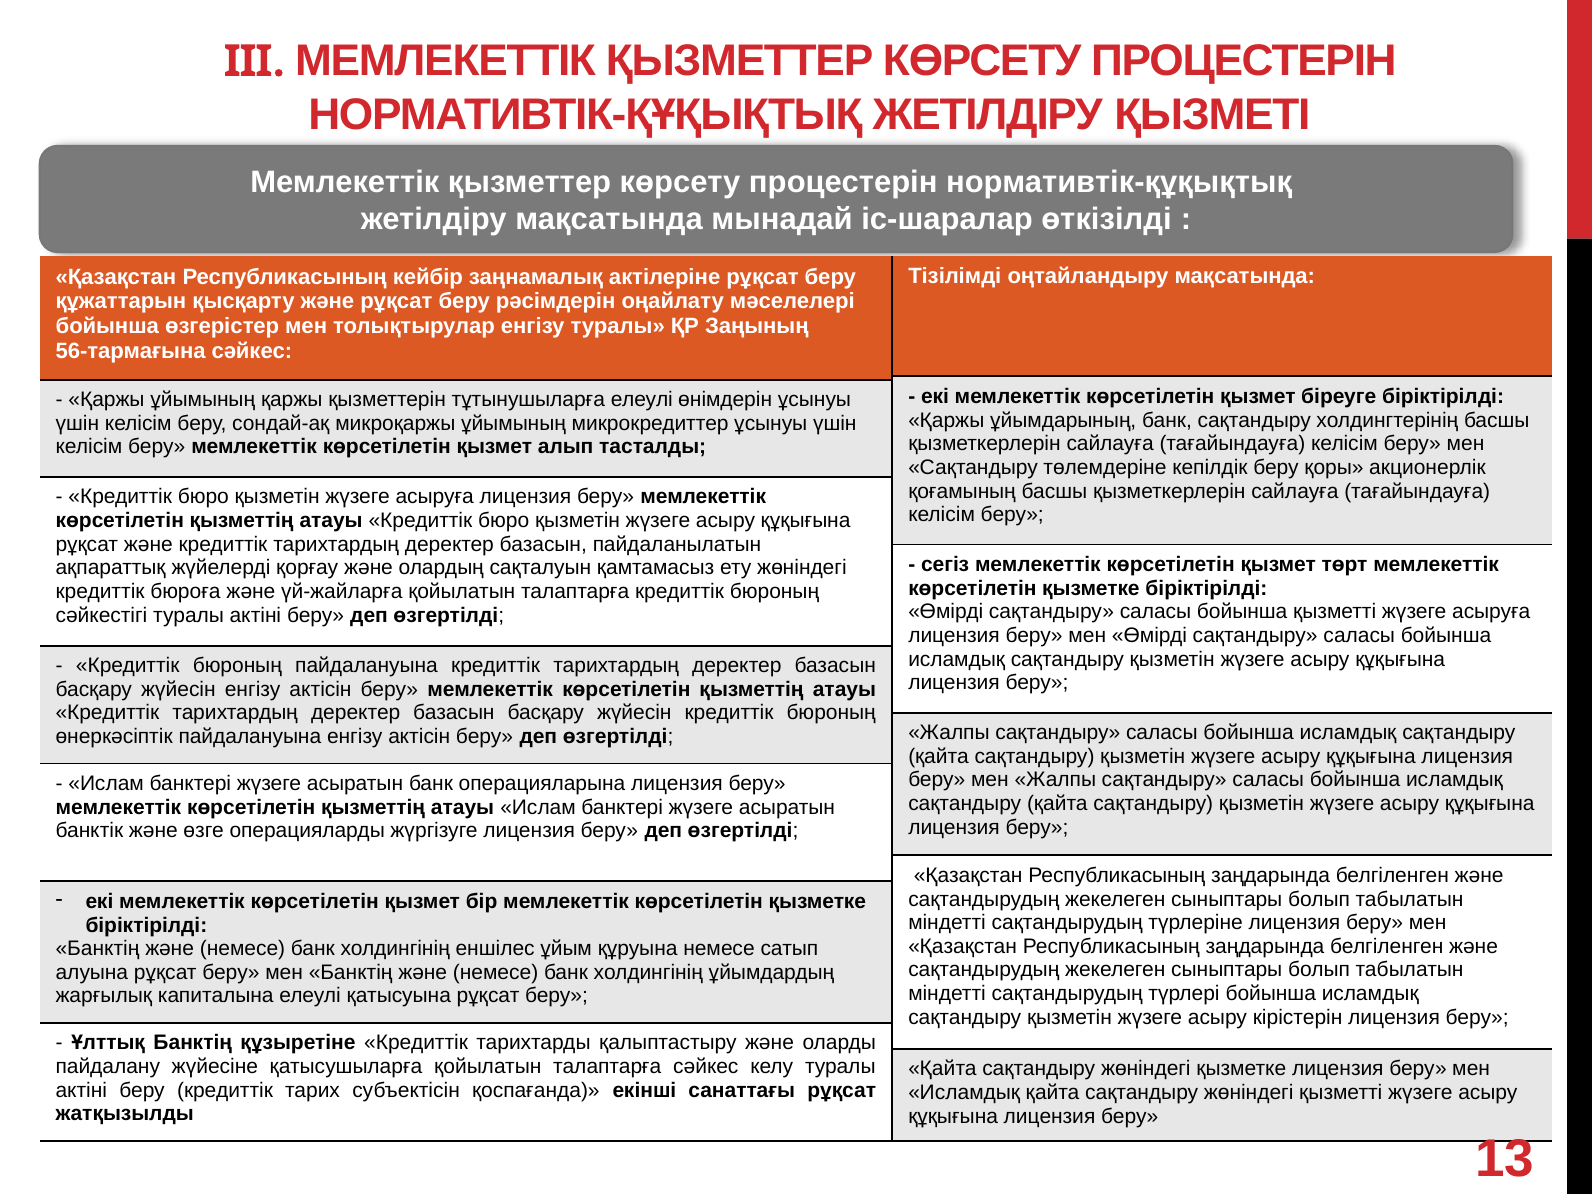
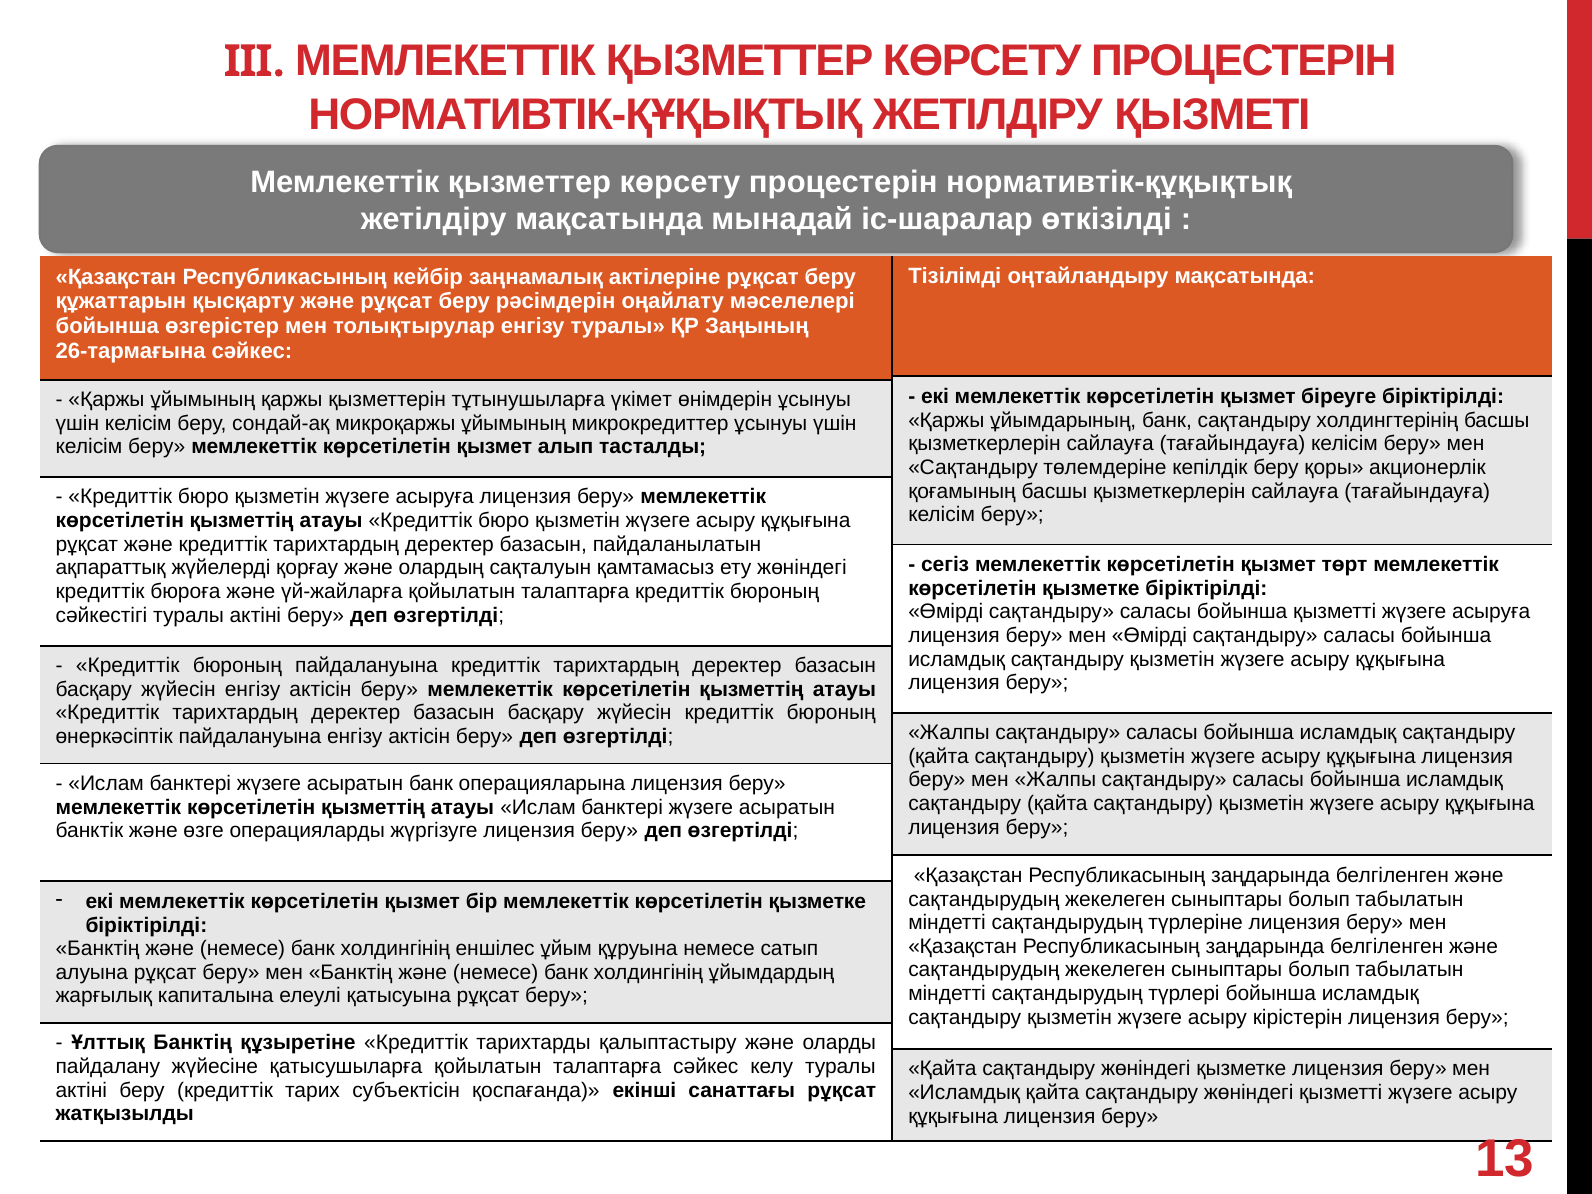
56-тармағына: 56-тармағына -> 26-тармағына (131, 351)
тұтынушыларға елеулі: елеулі -> үкімет (642, 400)
